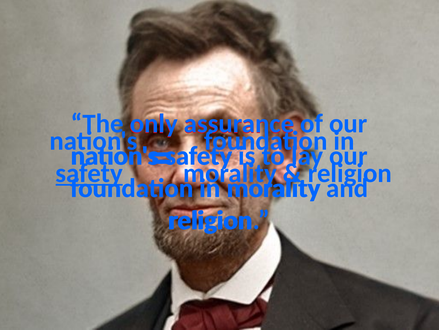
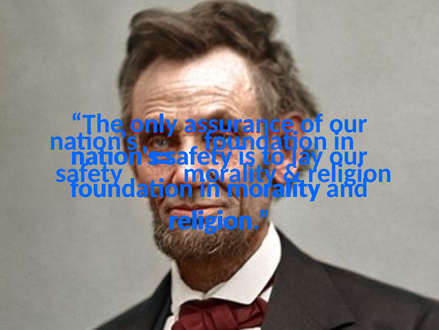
safety underline: present -> none (89, 173)
